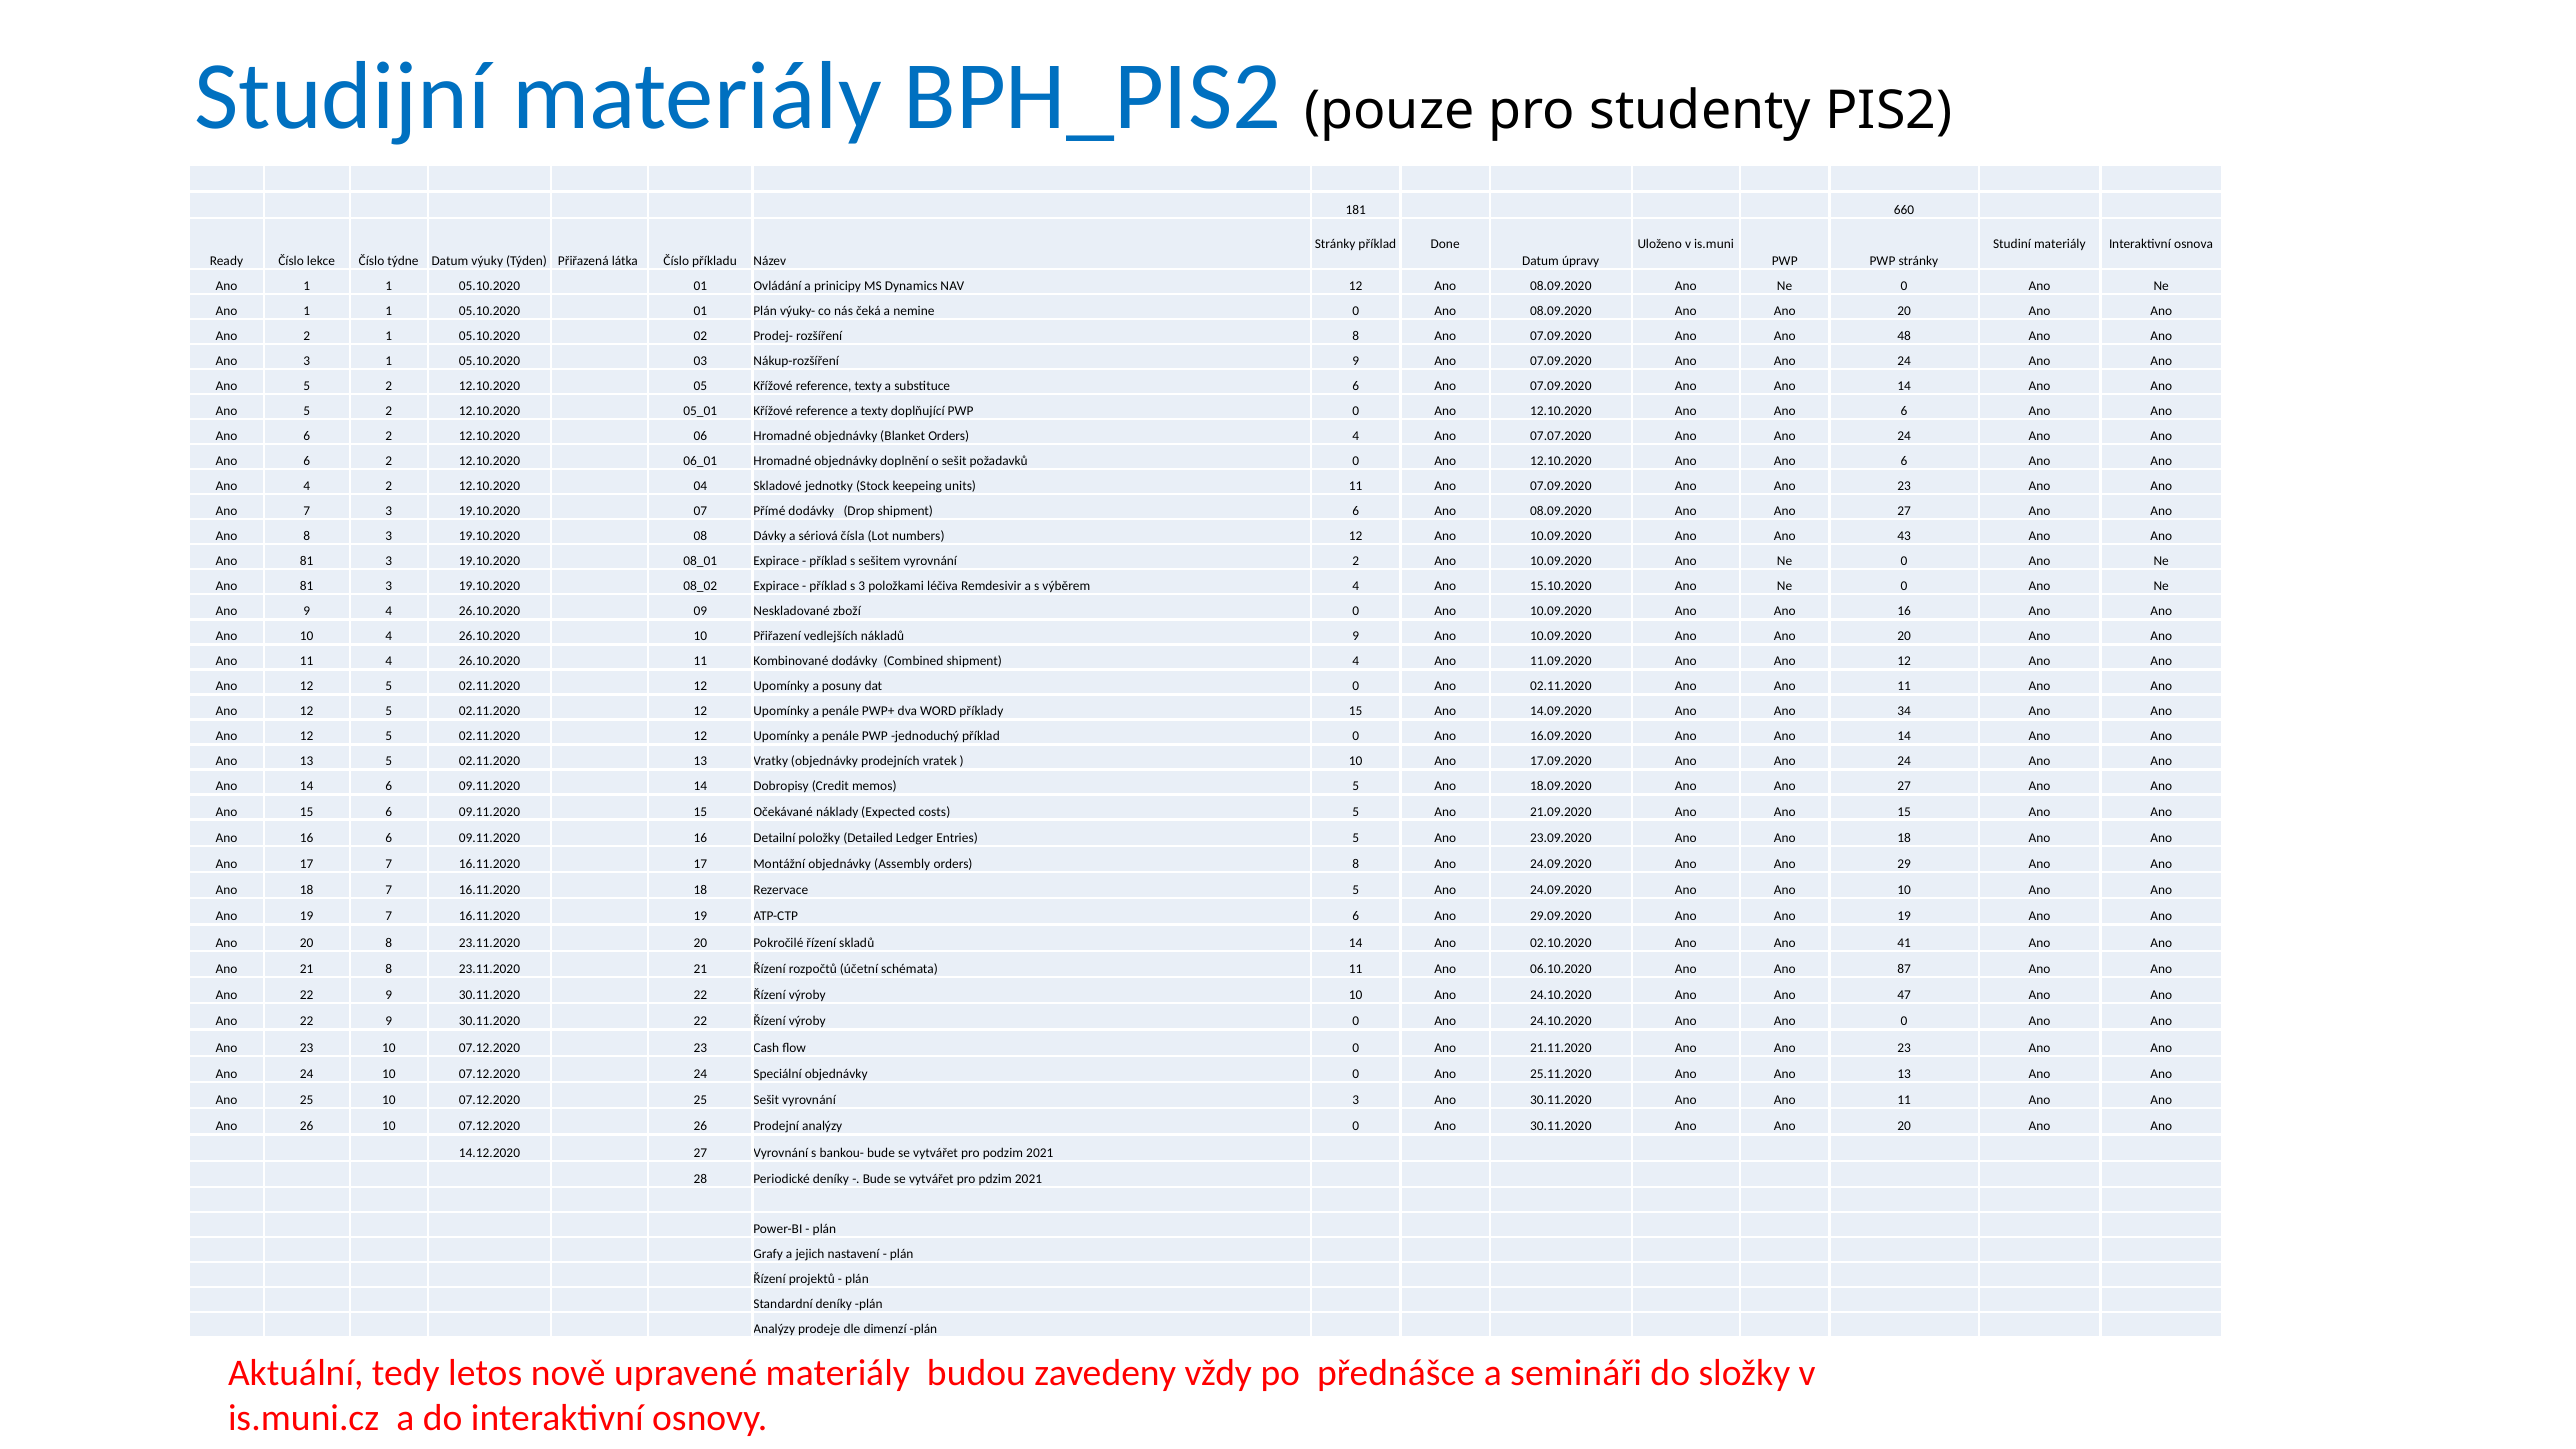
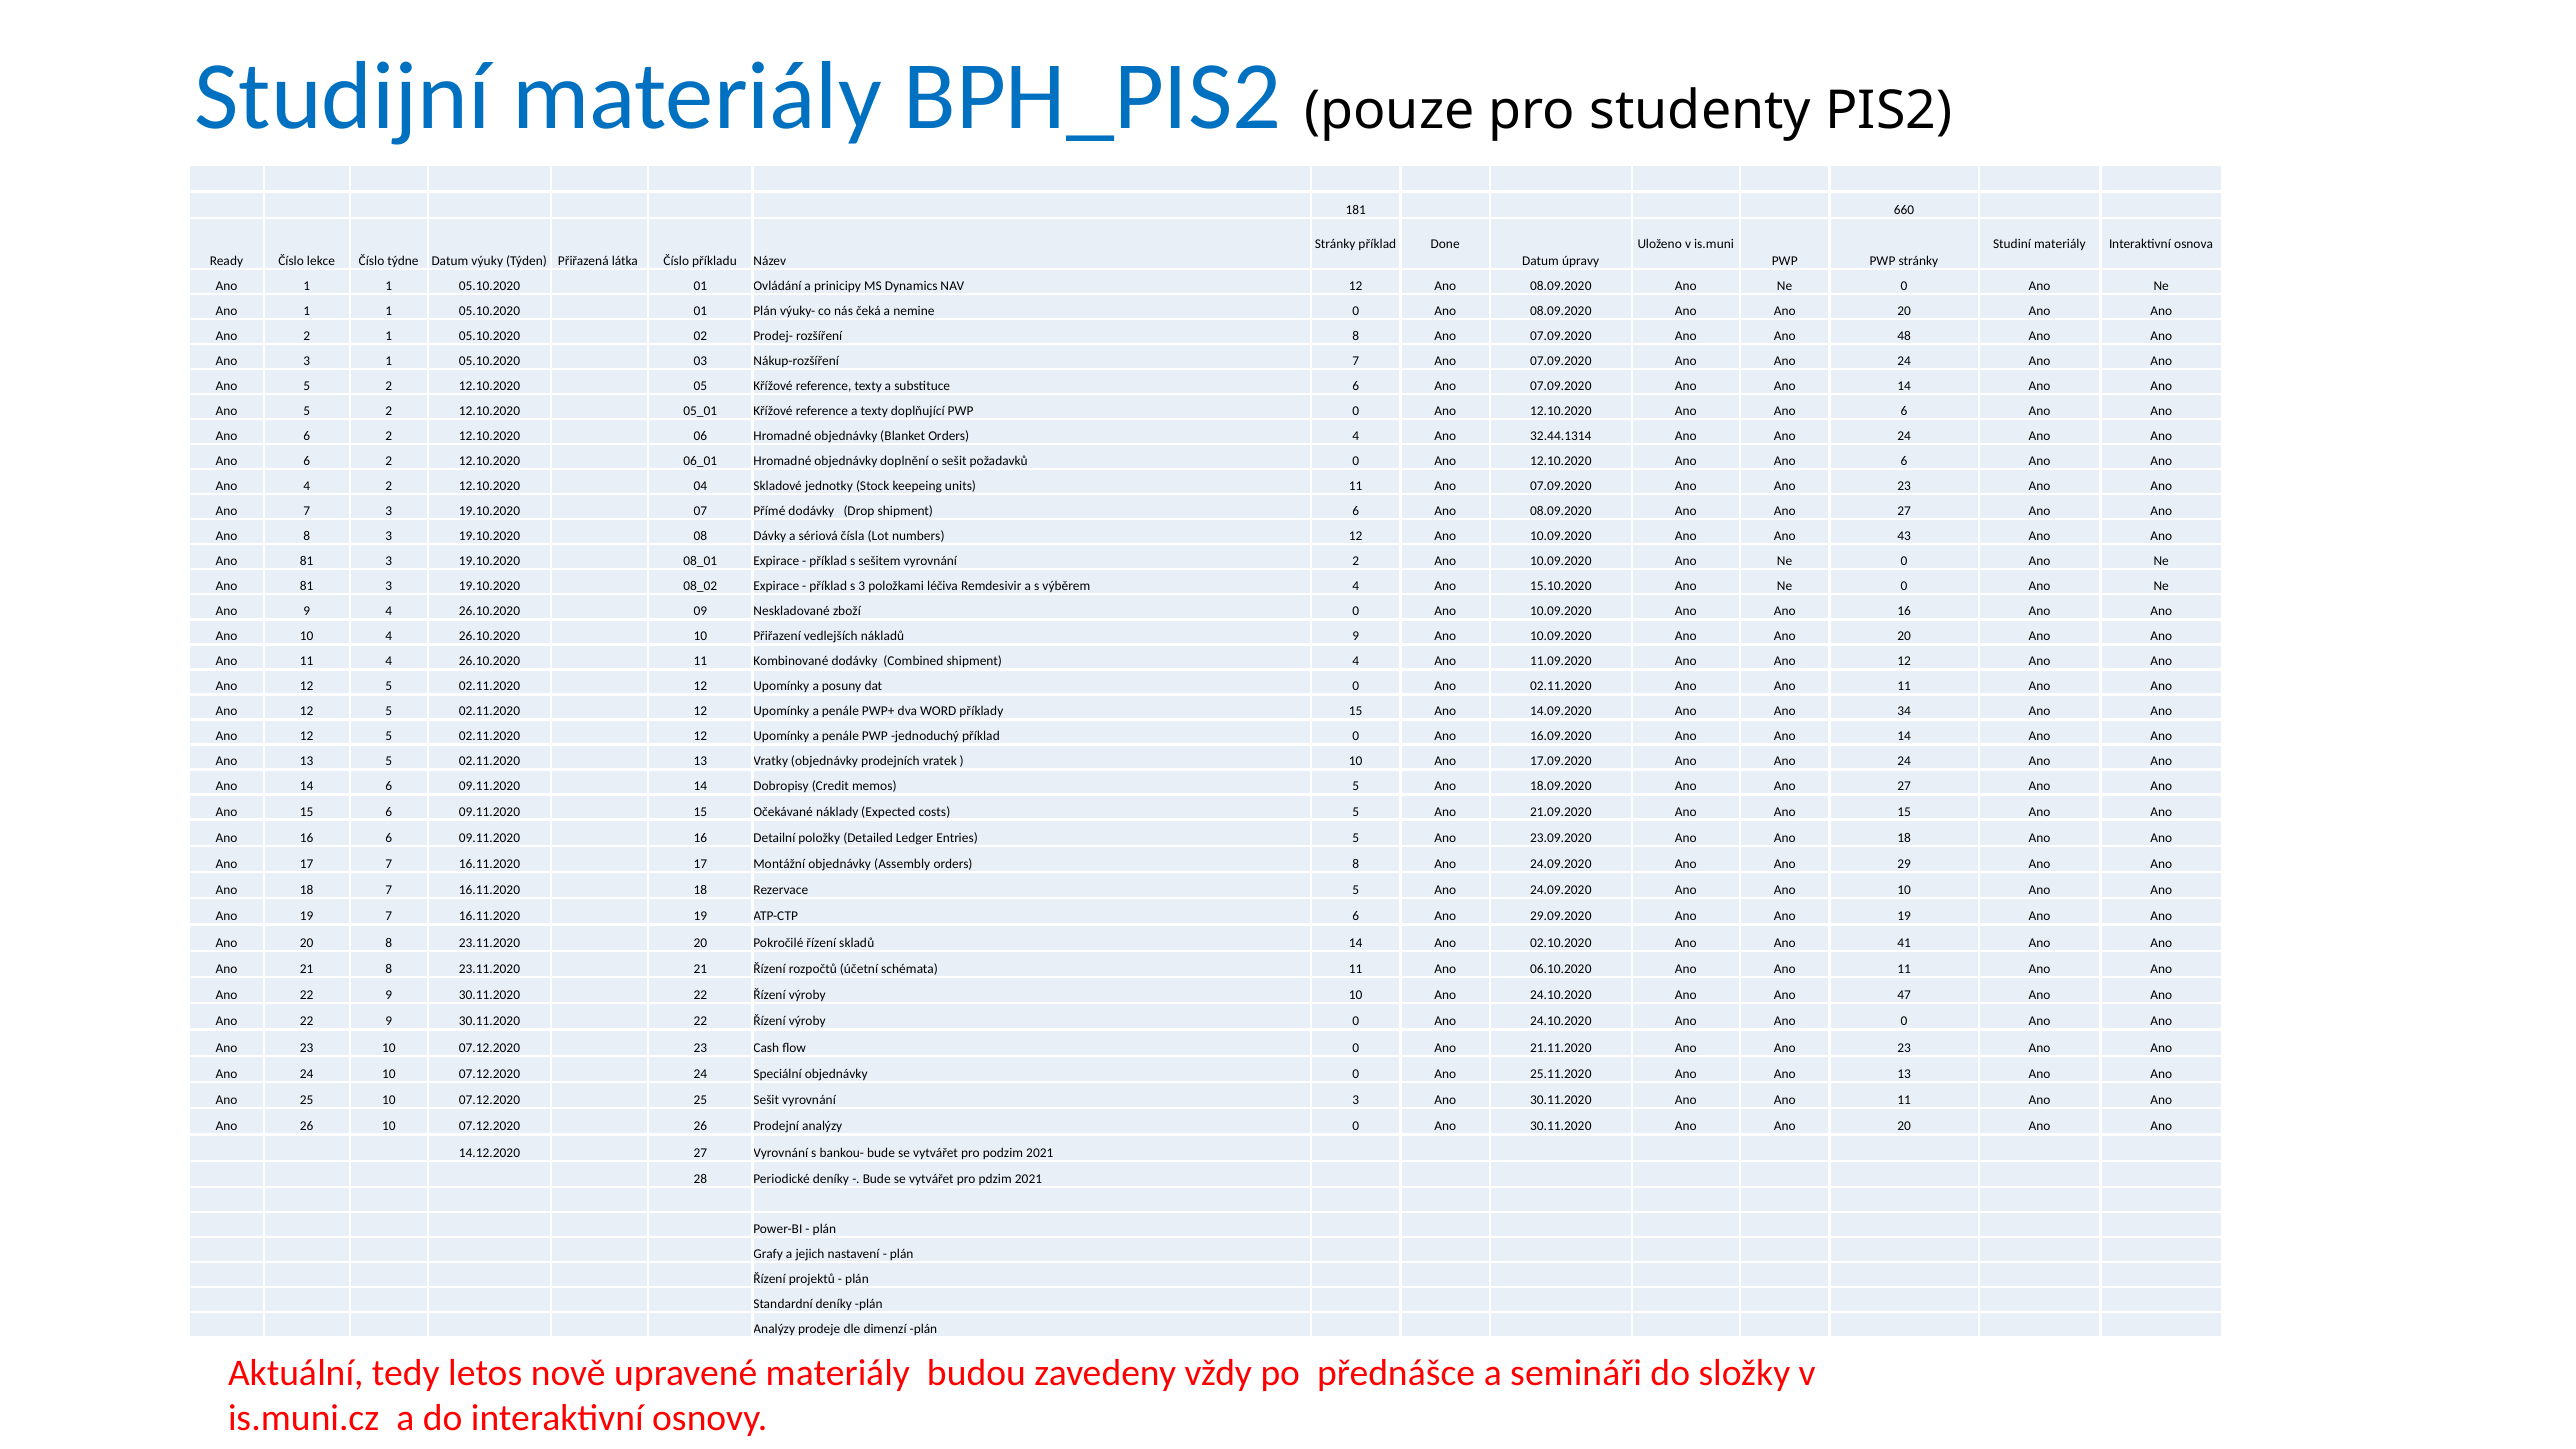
Nákup-rozšíření 9: 9 -> 7 (1356, 361)
07.07.2020: 07.07.2020 -> 32.44.1314 (1561, 436)
06.10.2020 Ano Ano 87: 87 -> 11 (1904, 969)
